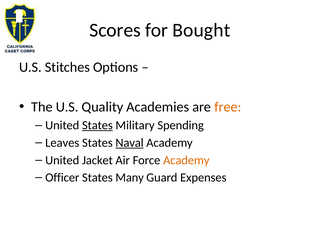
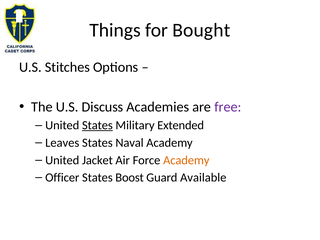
Scores: Scores -> Things (115, 30)
Quality: Quality -> Discuss (103, 107)
free colour: orange -> purple (228, 107)
Spending: Spending -> Extended (181, 125)
Naval underline: present -> none (130, 143)
Many: Many -> Boost (130, 178)
Expenses: Expenses -> Available (203, 178)
